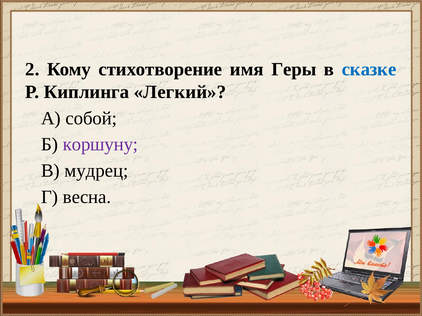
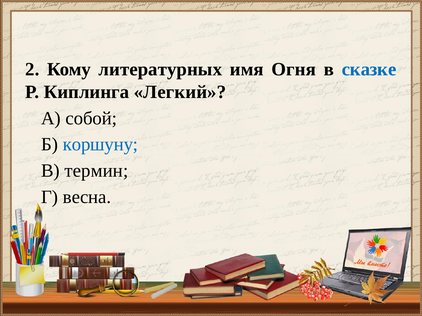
стихотворение: стихотворение -> литературных (160, 70)
Геры: Геры -> Огня (294, 70)
коршуну colour: purple -> blue (100, 145)
мудрец: мудрец -> термин (96, 171)
